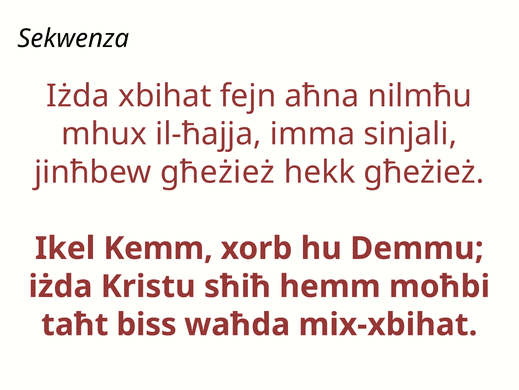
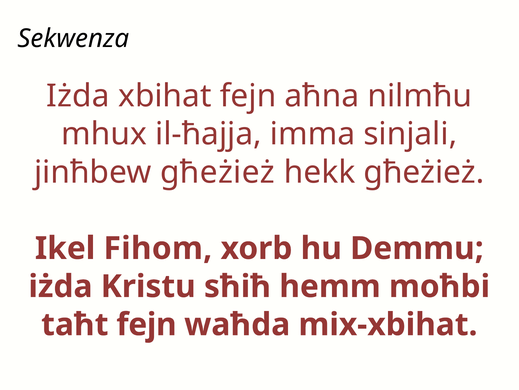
Kemm: Kemm -> Fihom (158, 248)
taħt biss: biss -> fejn (146, 324)
